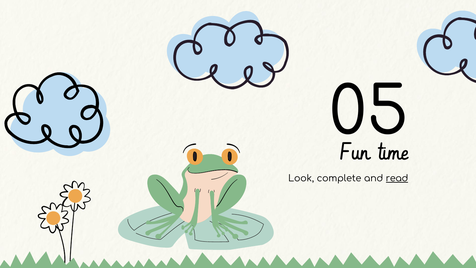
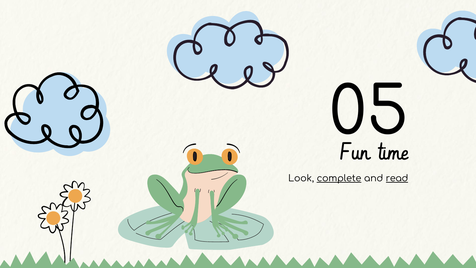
complete underline: none -> present (339, 178)
